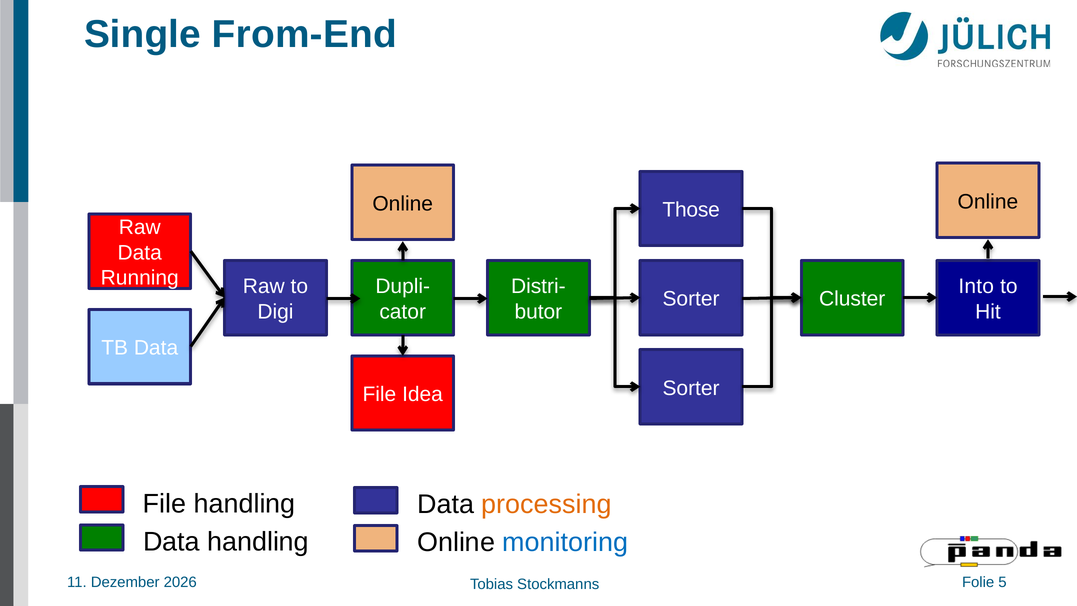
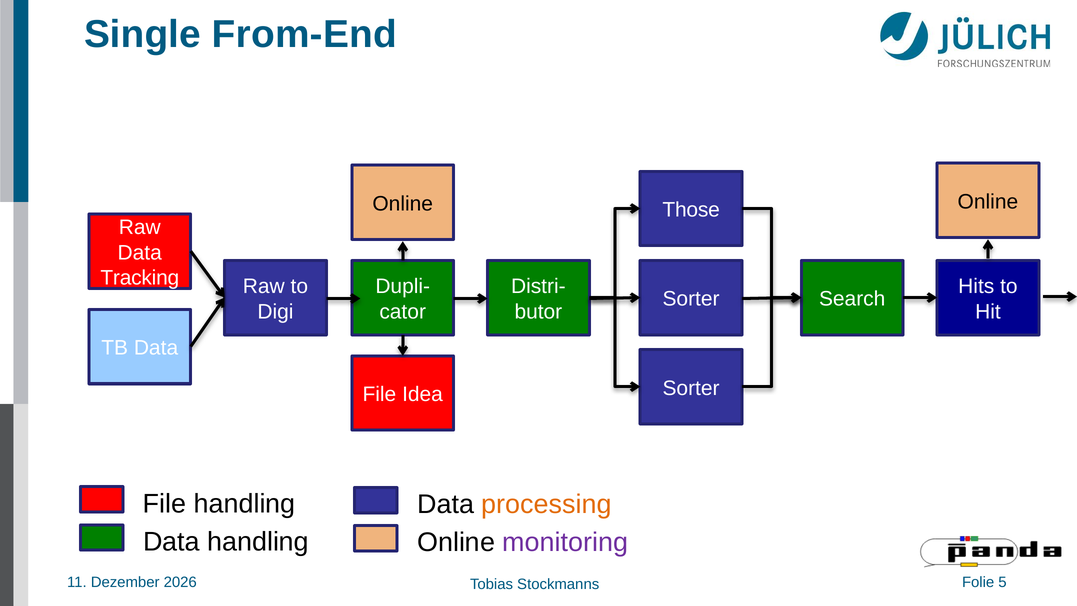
Running: Running -> Tracking (140, 278)
Into: Into -> Hits (976, 286)
Cluster: Cluster -> Search (852, 299)
monitoring colour: blue -> purple (565, 542)
